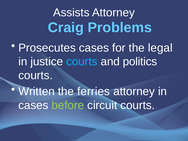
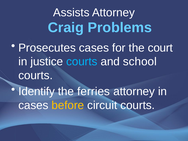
legal: legal -> court (160, 48)
politics: politics -> school (140, 62)
Written: Written -> Identify (37, 91)
before colour: light green -> yellow (68, 105)
